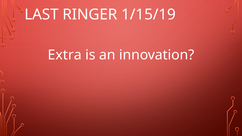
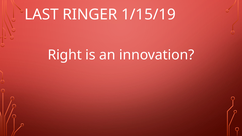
Extra: Extra -> Right (65, 55)
